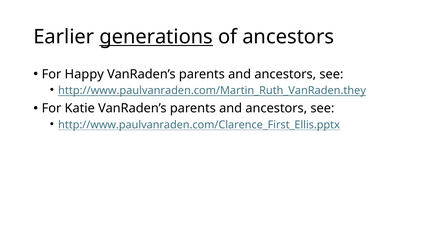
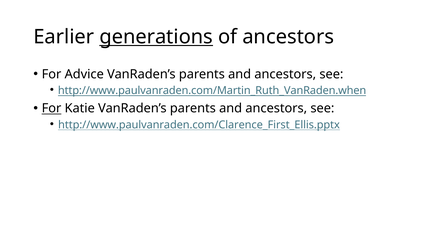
Happy: Happy -> Advice (84, 74)
http://www.paulvanraden.com/Martin_Ruth_VanRaden.they: http://www.paulvanraden.com/Martin_Ruth_VanRaden.they -> http://www.paulvanraden.com/Martin_Ruth_VanRaden.when (212, 91)
For underline: none -> present (52, 108)
